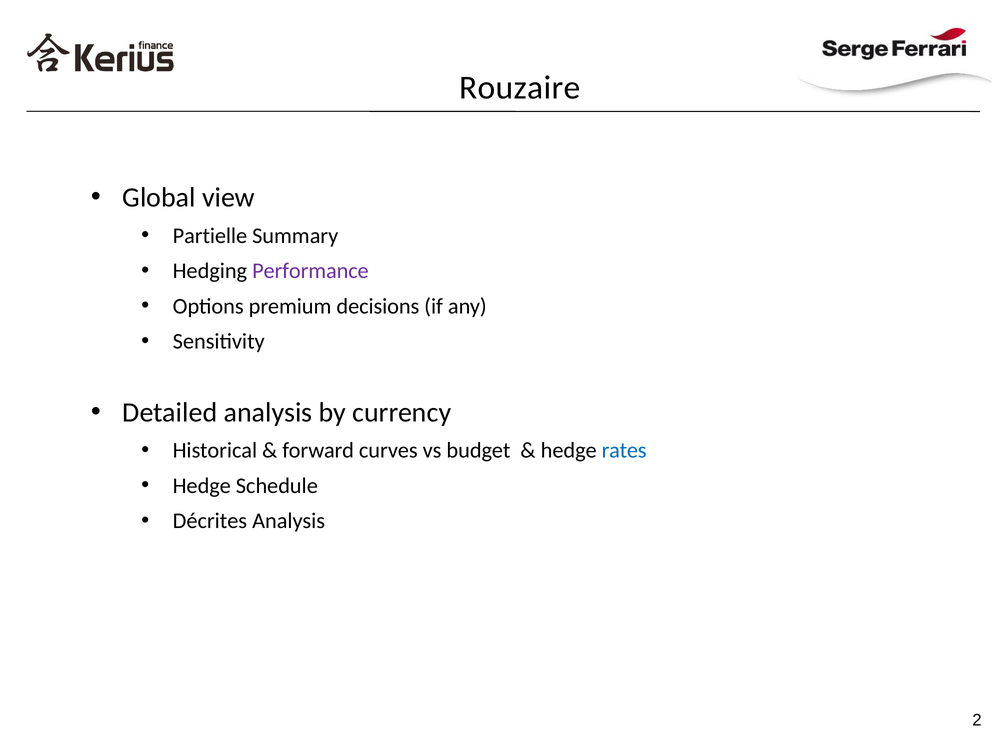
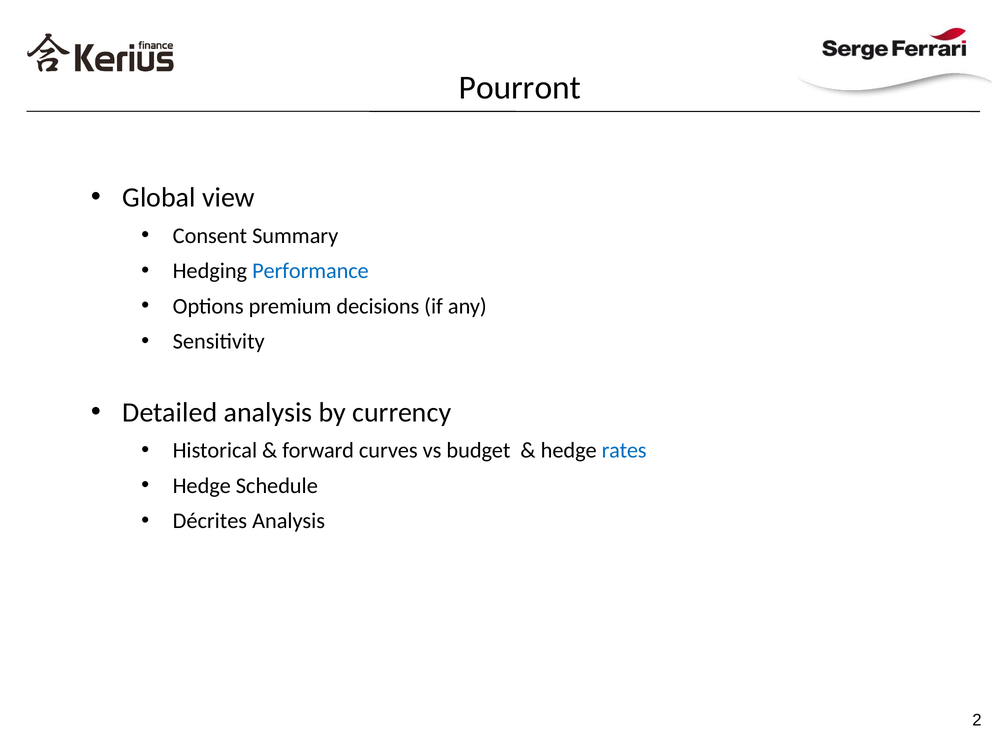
Rouzaire: Rouzaire -> Pourront (520, 88)
Partielle: Partielle -> Consent (210, 236)
Performance colour: purple -> blue (310, 271)
